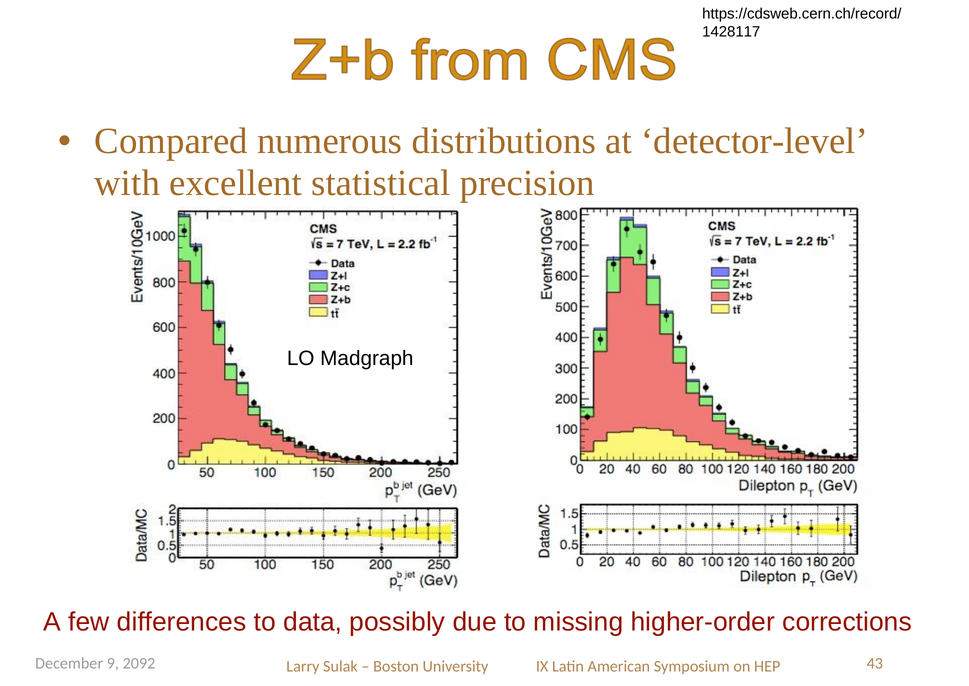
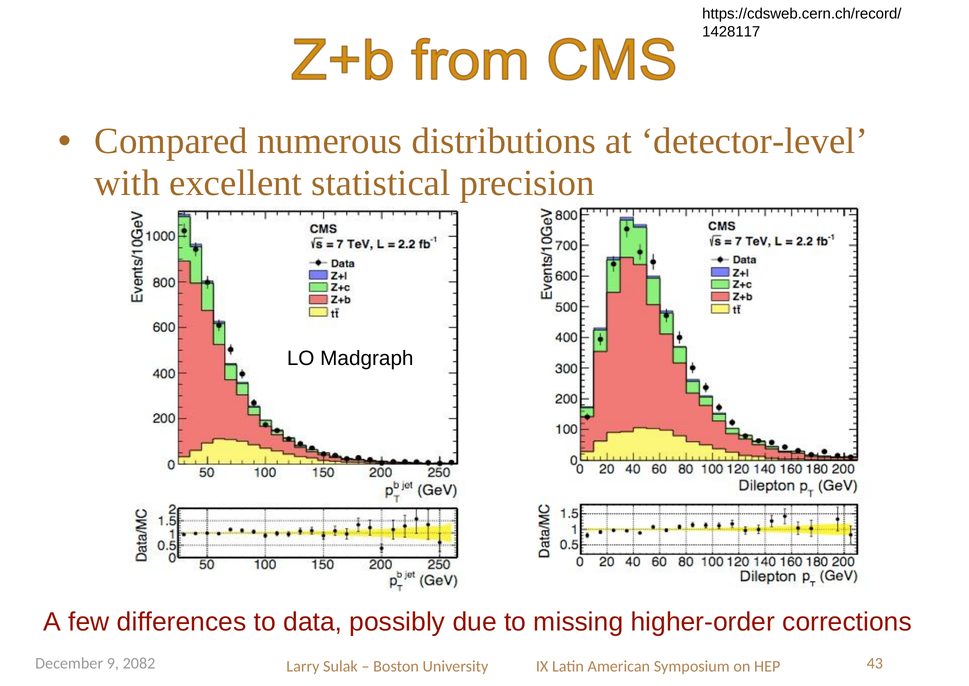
2092: 2092 -> 2082 (139, 663)
